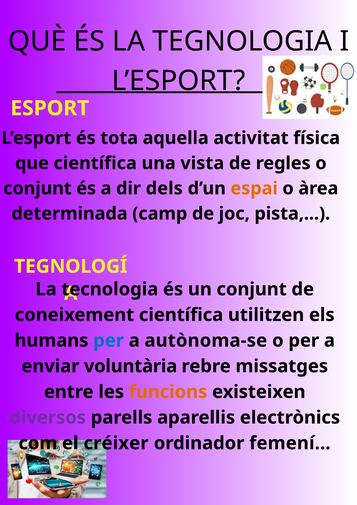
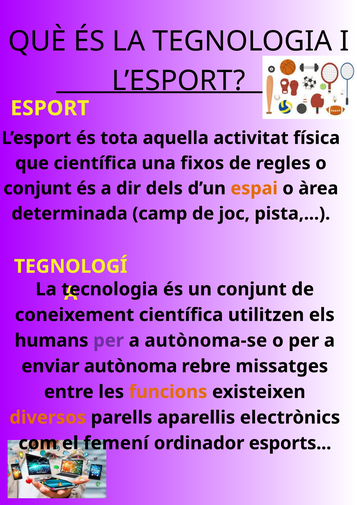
vista: vista -> fixos (202, 163)
per colour: blue -> purple (109, 341)
voluntària: voluntària -> autònoma (131, 366)
diversos colour: purple -> orange (48, 418)
créixer: créixer -> femení (116, 443)
femení: femení -> esports (290, 443)
